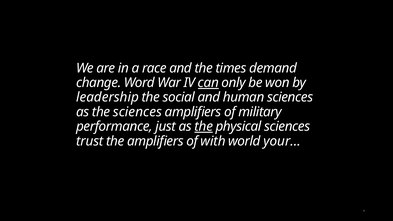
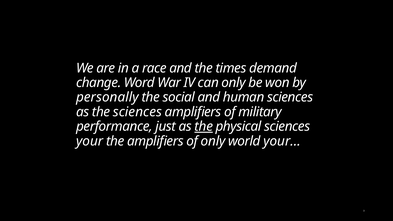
can underline: present -> none (208, 83)
leadership: leadership -> personally (107, 97)
trust: trust -> your (90, 141)
of with: with -> only (213, 141)
